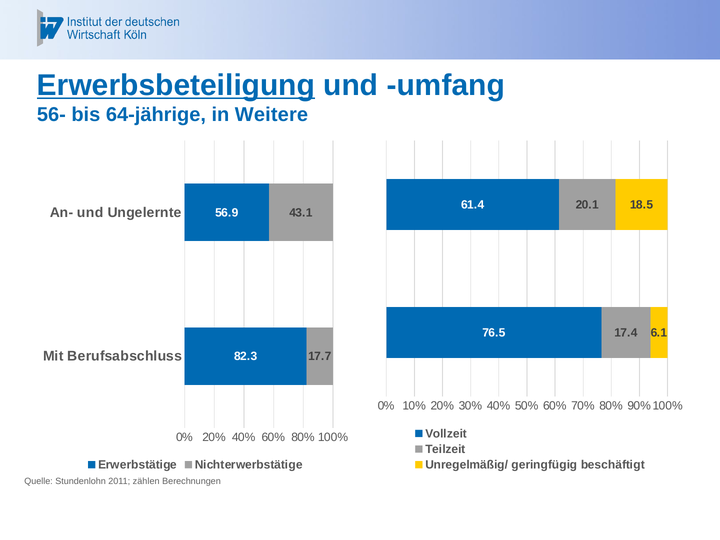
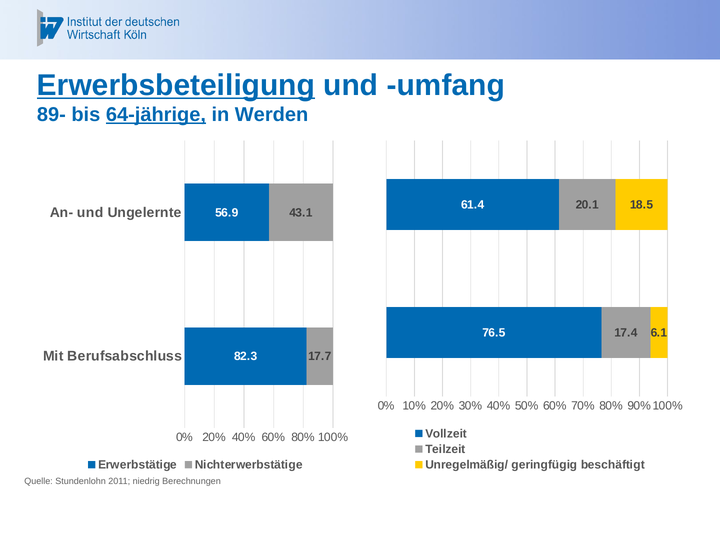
56-: 56- -> 89- (51, 115)
64-jährige underline: none -> present (156, 115)
Weitere: Weitere -> Werden (272, 115)
zählen: zählen -> niedrig (146, 481)
